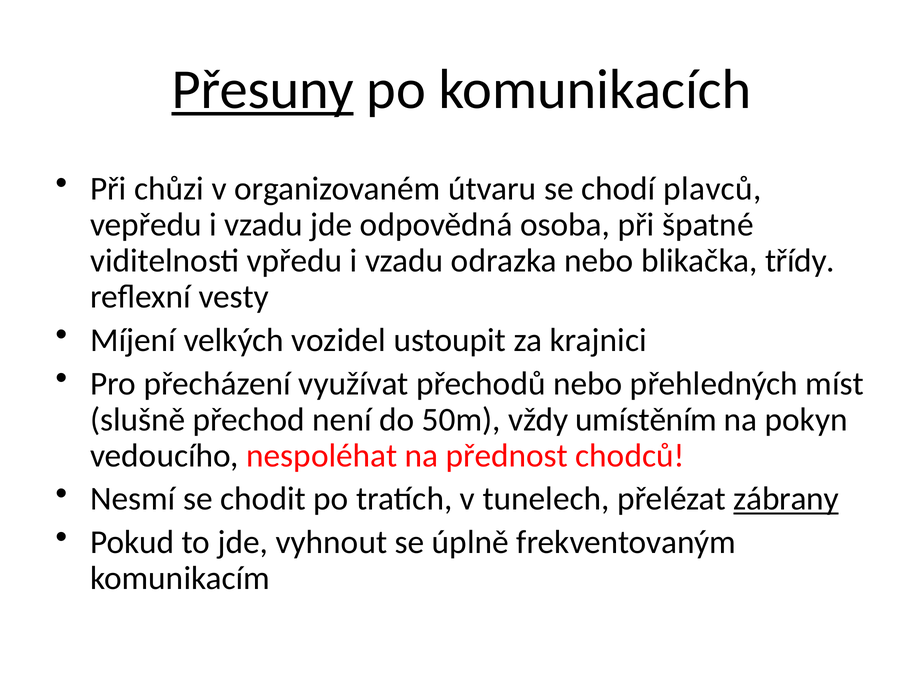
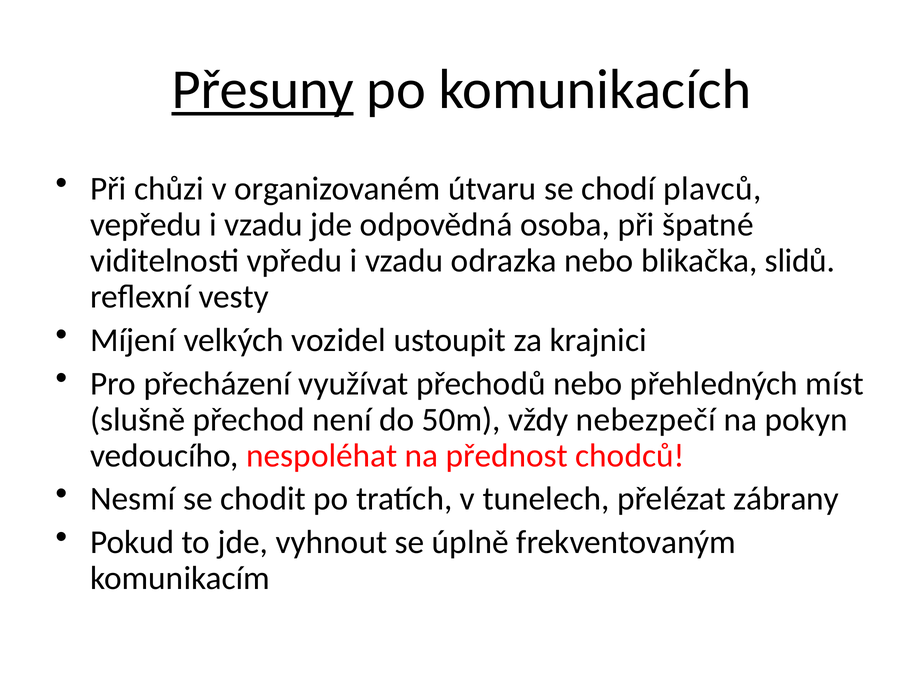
třídy: třídy -> slidů (800, 261)
umístěním: umístěním -> nebezpečí (646, 420)
zábrany underline: present -> none (786, 499)
